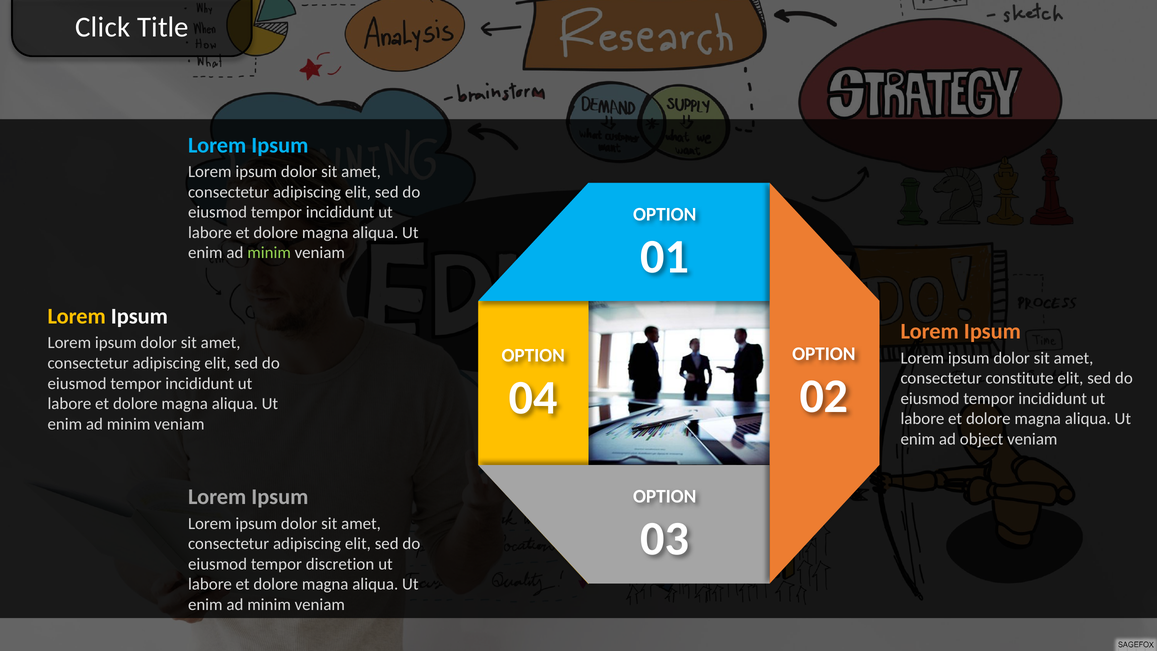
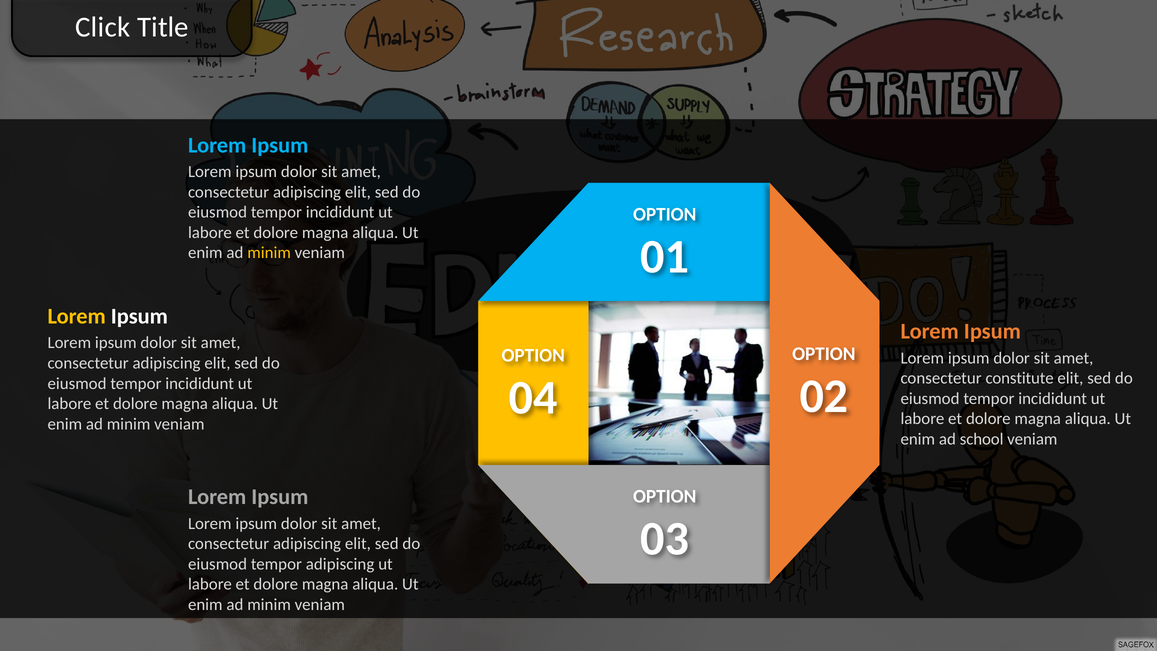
minim colour: light green -> yellow (269, 253)
object: object -> school (982, 439)
tempor discretion: discretion -> adipiscing (340, 564)
